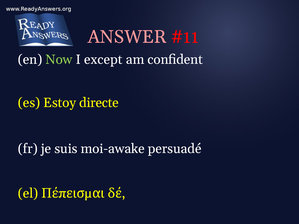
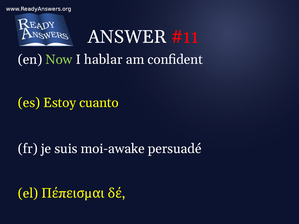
ANSWER colour: pink -> white (127, 37)
except: except -> hablar (103, 60)
directe: directe -> cuanto (99, 103)
